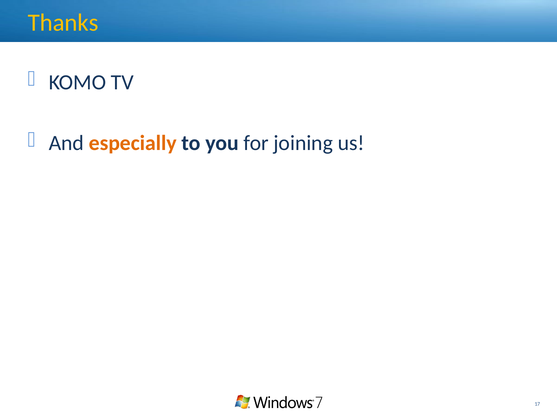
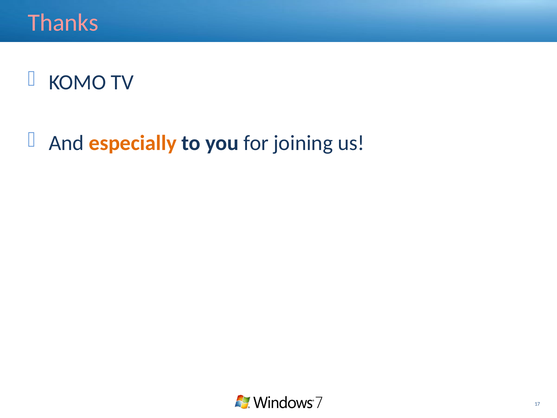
Thanks colour: yellow -> pink (63, 23)
